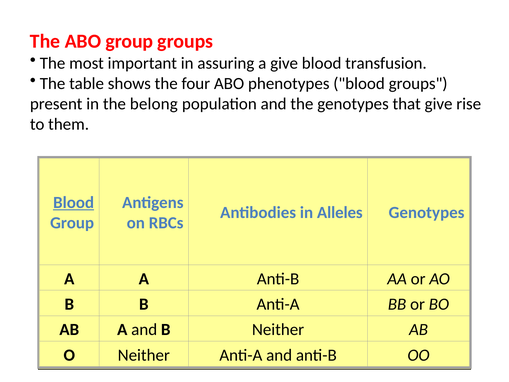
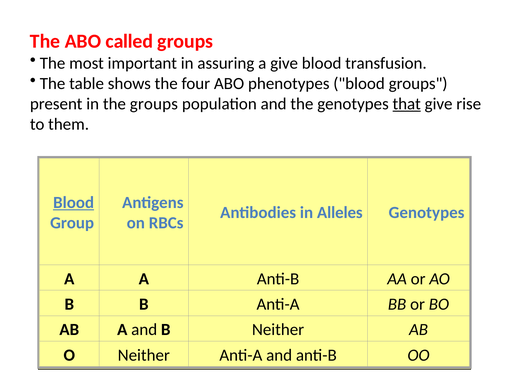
ABO group: group -> called (129, 41)
the belong: belong -> groups (154, 104)
that underline: none -> present (407, 104)
